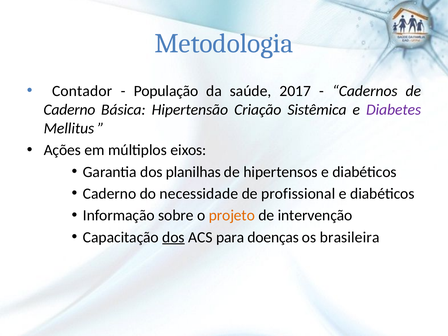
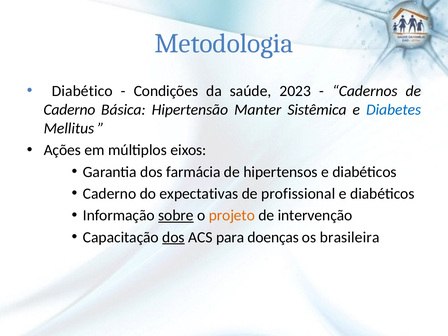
Contador: Contador -> Diabético (82, 91)
População: População -> Condições (166, 91)
2017: 2017 -> 2023 (295, 91)
Criação: Criação -> Manter (258, 110)
Diabetes colour: purple -> blue (394, 110)
planilhas: planilhas -> farmácia (193, 172)
necessidade: necessidade -> expectativas (199, 194)
sobre underline: none -> present (176, 215)
